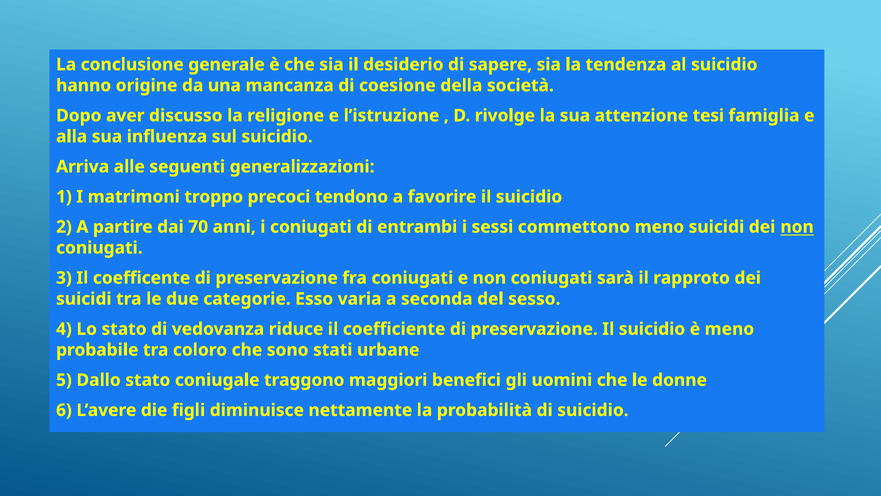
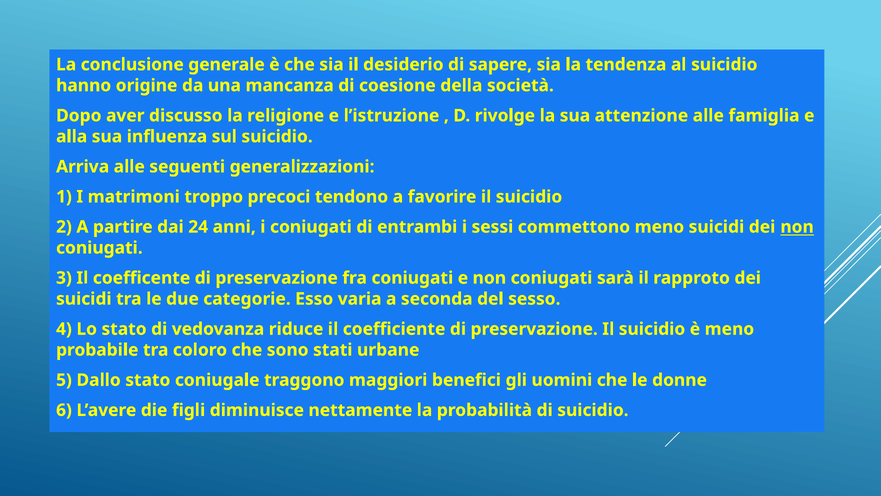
attenzione tesi: tesi -> alle (708, 116)
70: 70 -> 24 (198, 227)
